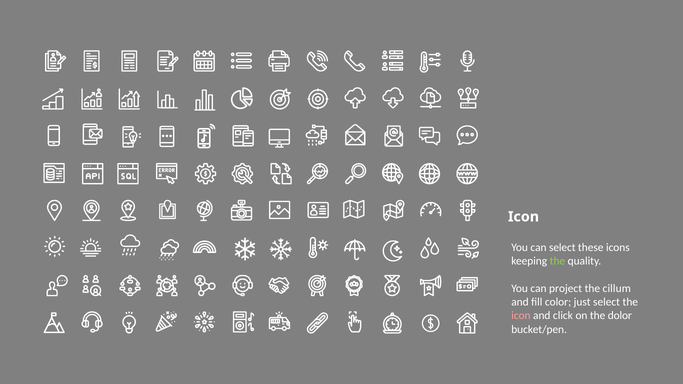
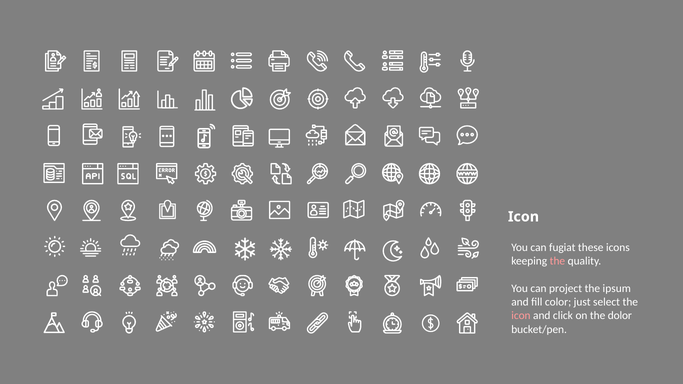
can select: select -> fugiat (562, 248)
the colour: light green -> pink (557, 261)
cillum: cillum -> ipsum (617, 289)
